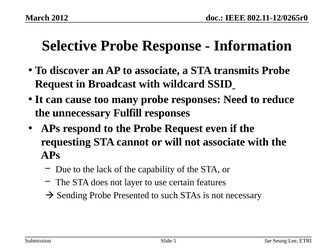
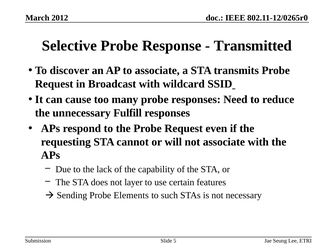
Information: Information -> Transmitted (253, 46)
Presented: Presented -> Elements (131, 195)
